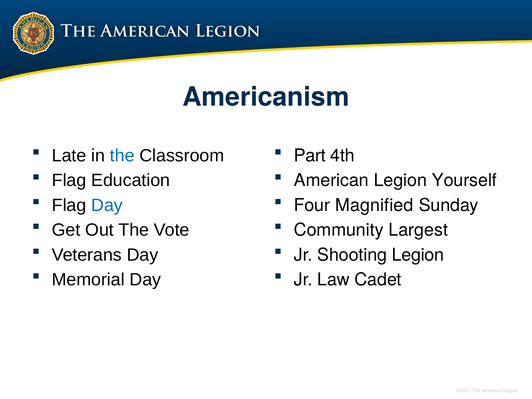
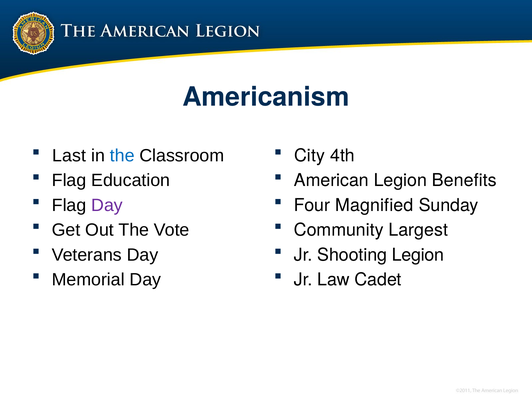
Late: Late -> Last (69, 156)
Part: Part -> City (310, 156)
Yourself: Yourself -> Benefits (464, 180)
Day colour: blue -> purple (107, 205)
